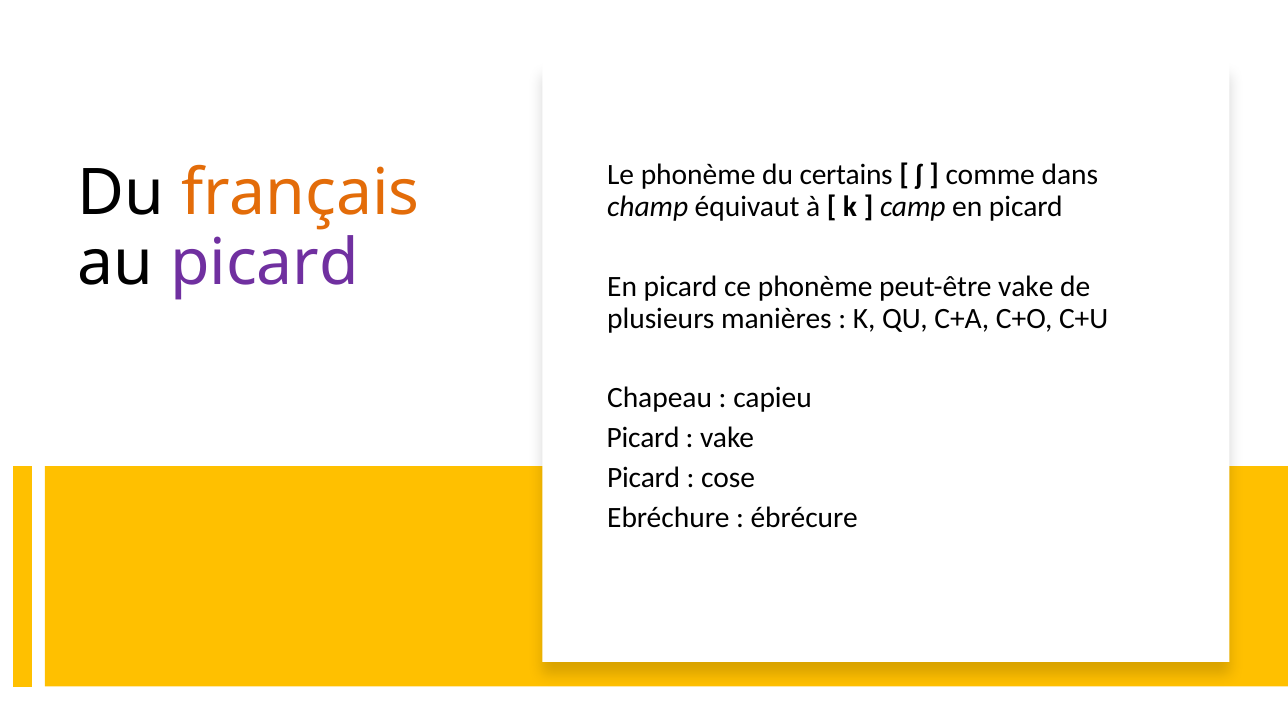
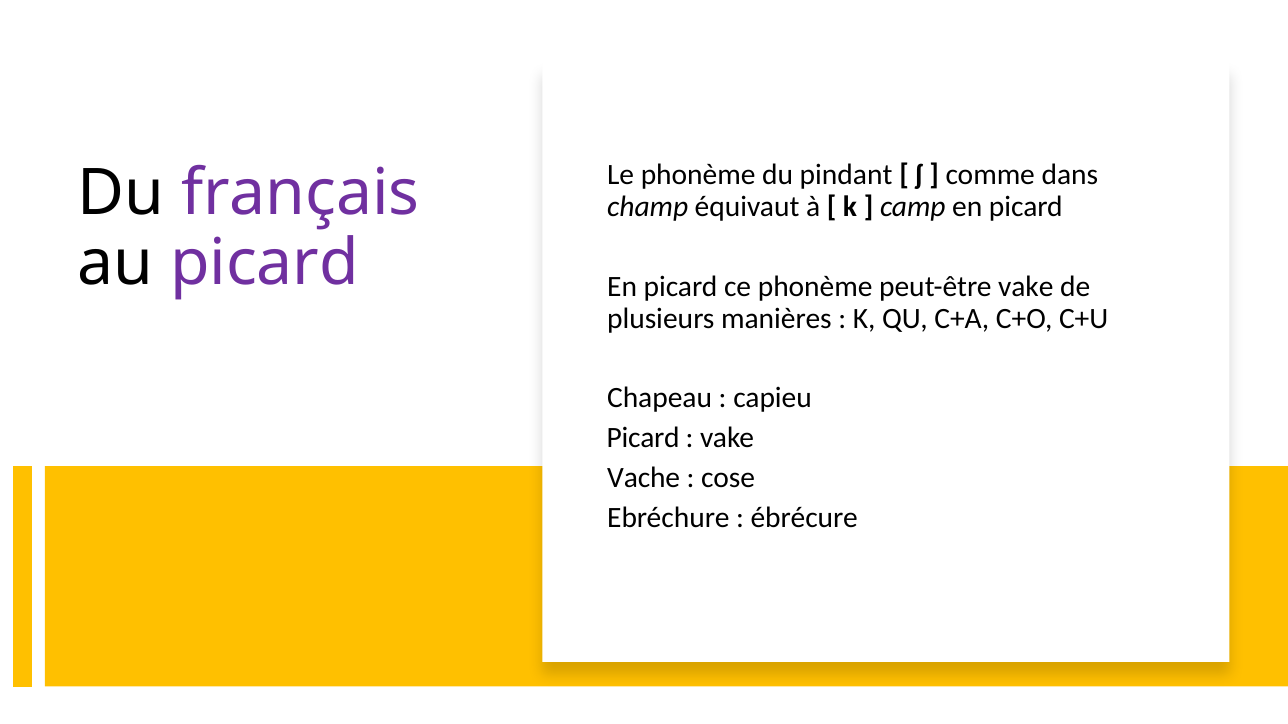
certains: certains -> pindant (846, 175)
français colour: orange -> purple (300, 194)
Picard: Picard -> Vache (644, 478)
